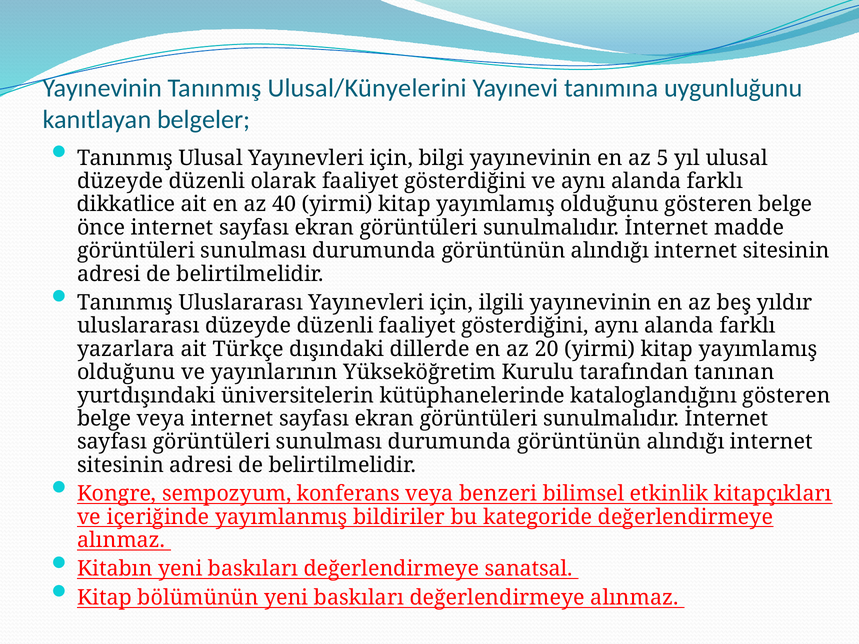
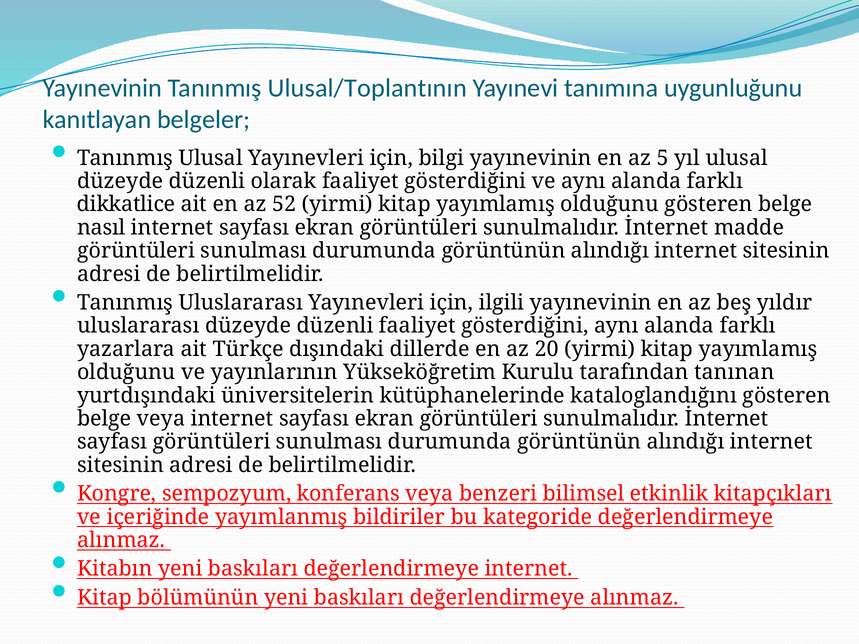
Ulusal/Künyelerini: Ulusal/Künyelerini -> Ulusal/Toplantının (367, 88)
40: 40 -> 52 (284, 204)
önce: önce -> nasıl (101, 228)
değerlendirmeye sanatsal: sanatsal -> internet (529, 569)
